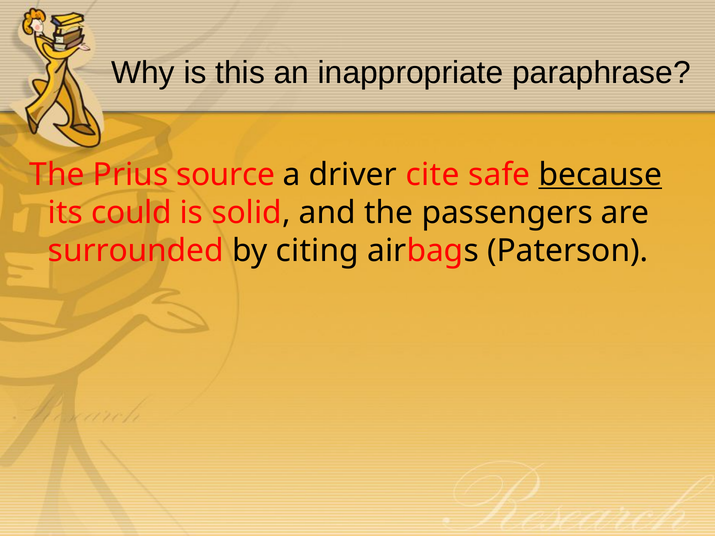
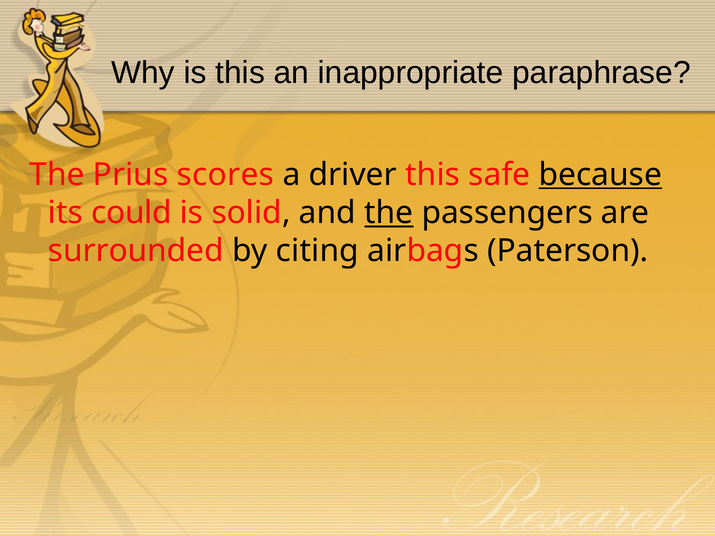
source: source -> scores (225, 175)
driver cite: cite -> this (433, 175)
the underline: none -> present (389, 213)
